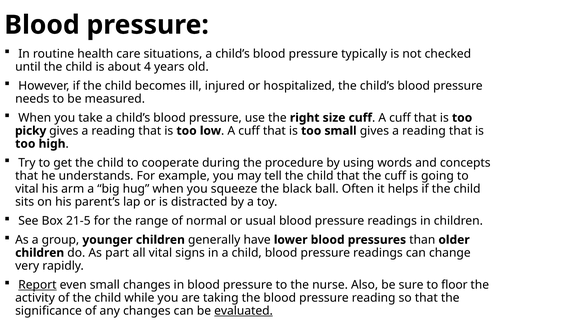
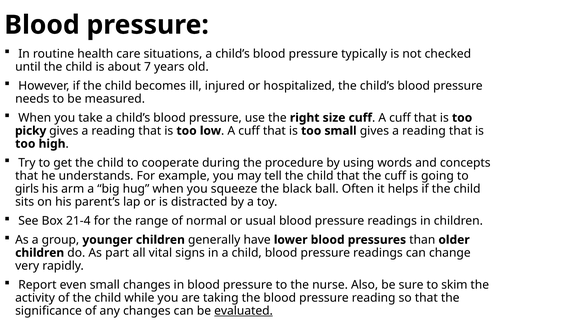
4: 4 -> 7 (147, 67)
vital: vital -> girls (27, 189)
21-5: 21-5 -> 21-4 (78, 221)
Report underline: present -> none (37, 285)
floor: floor -> skim (454, 285)
